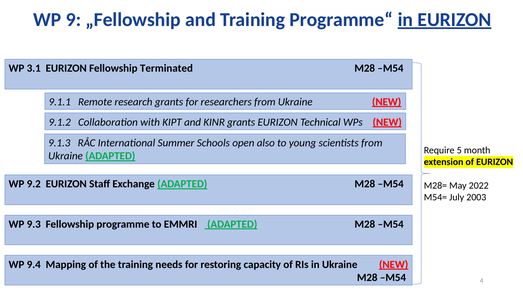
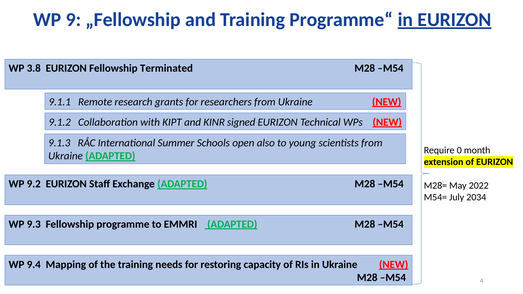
3.1: 3.1 -> 3.8 (34, 68)
KINR grants: grants -> signed (241, 122)
5: 5 -> 0 (459, 150)
2003: 2003 -> 2034 (476, 197)
